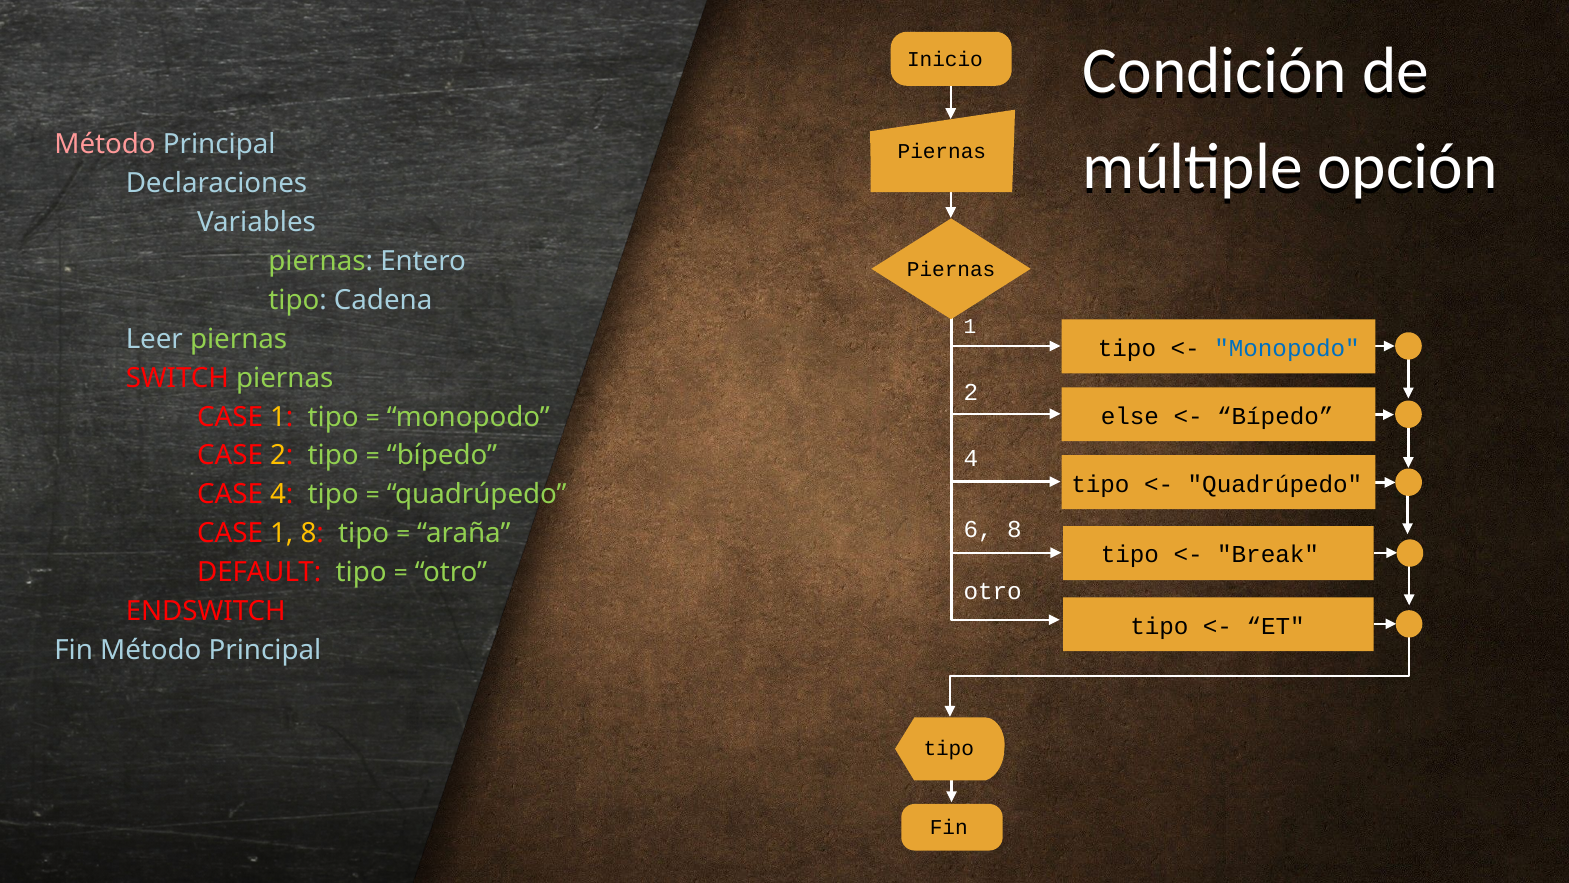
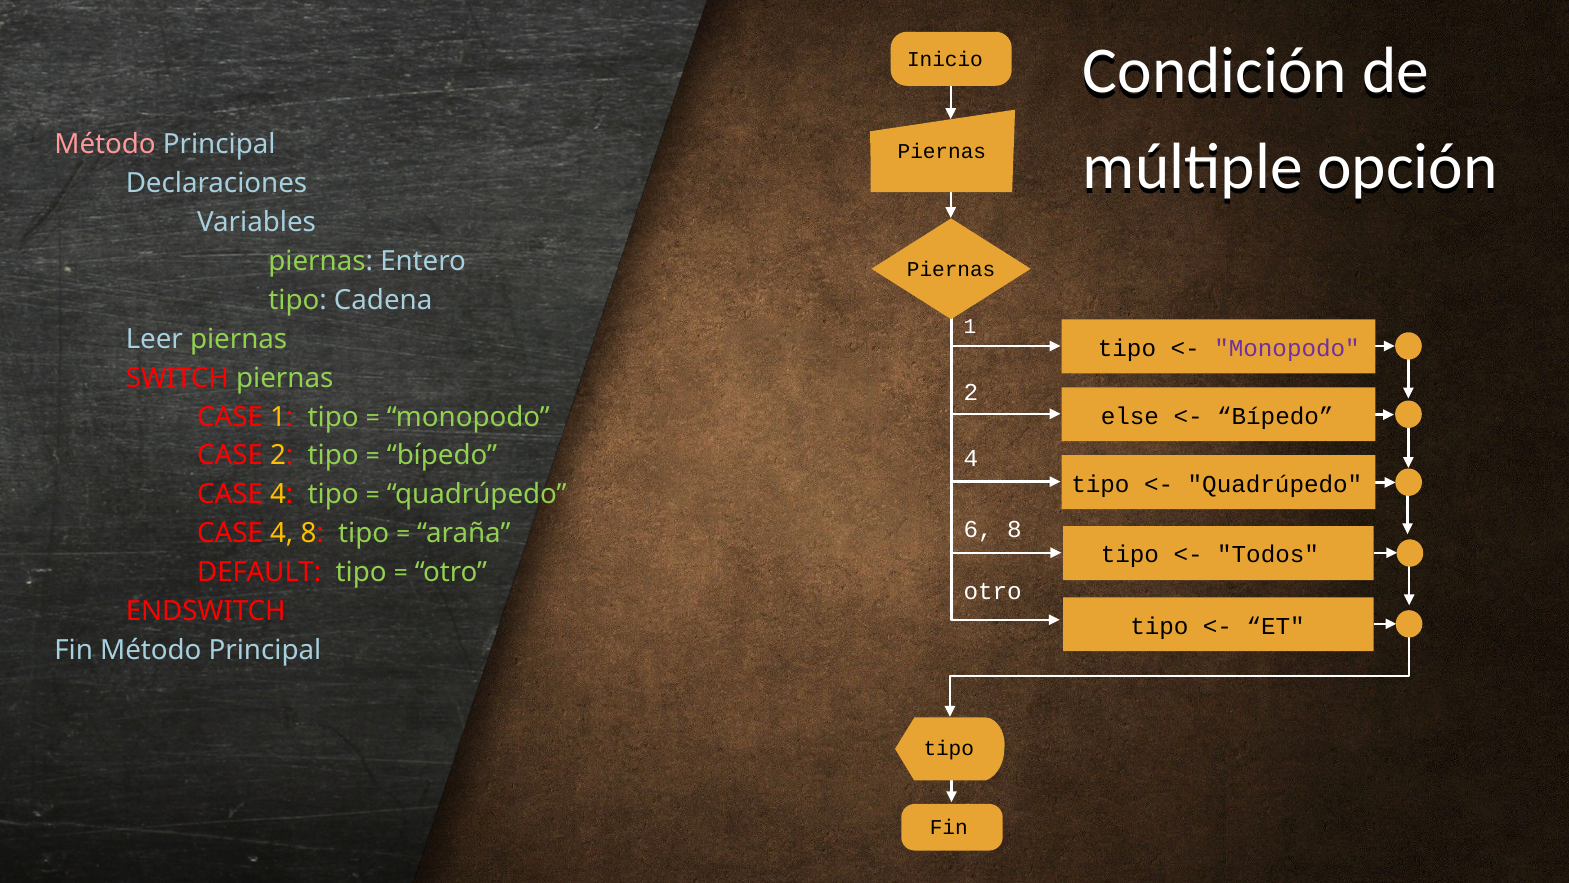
Monopodo colour: blue -> purple (1287, 348)
1: 1 -> 4 (282, 534)
Break: Break -> Todos (1268, 555)
